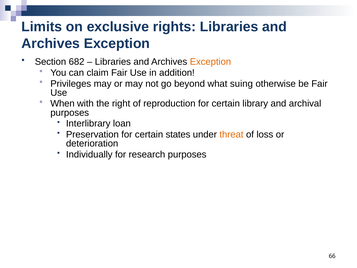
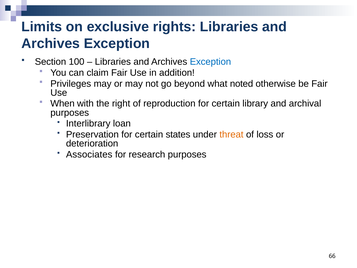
682: 682 -> 100 (77, 62)
Exception colour: orange -> blue (210, 62)
suing: suing -> noted (242, 84)
Individually: Individually -> Associates (89, 154)
